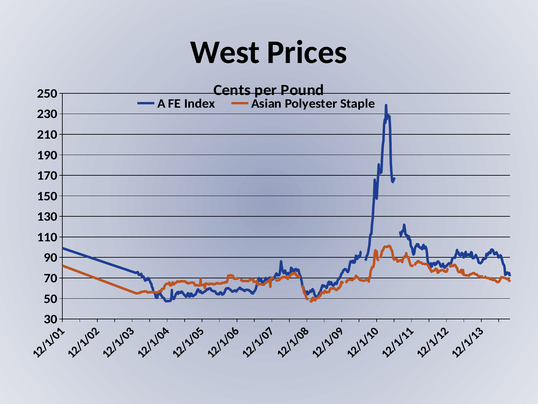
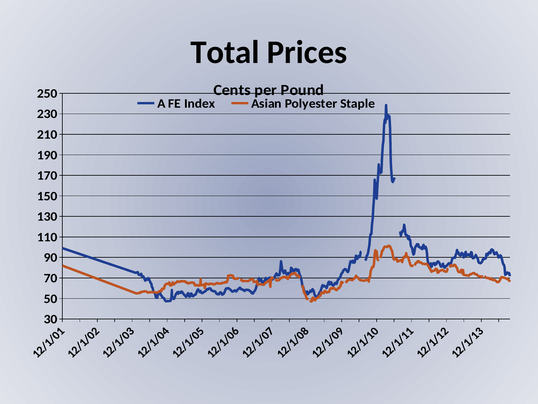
West: West -> Total (225, 52)
